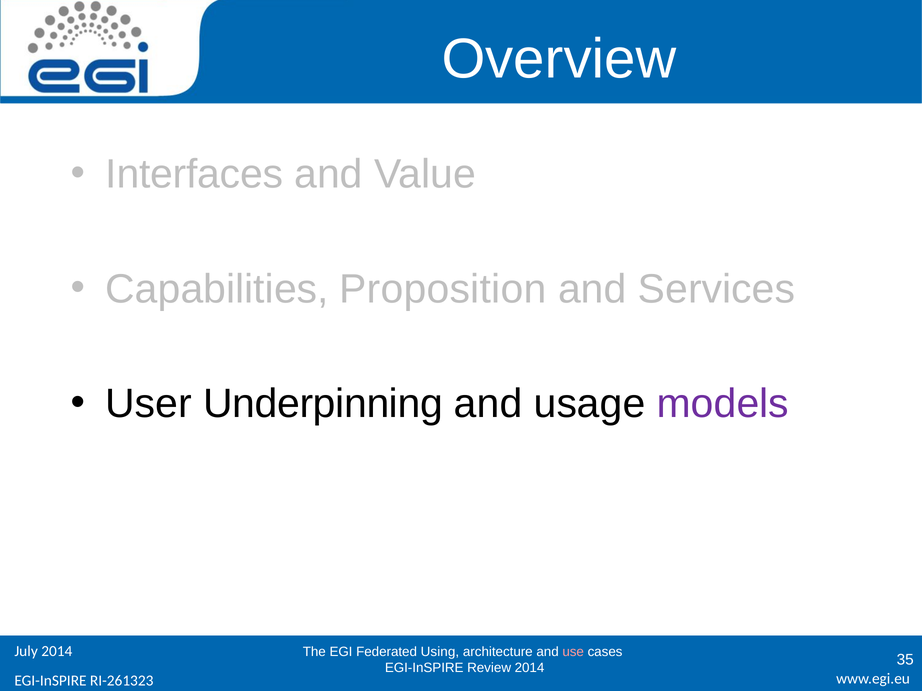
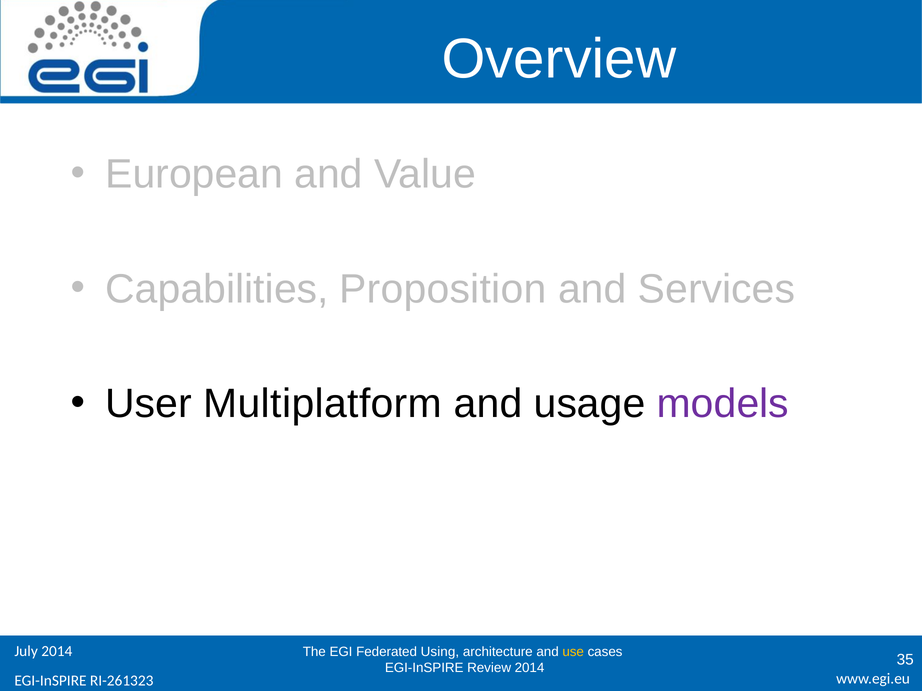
Interfaces: Interfaces -> European (194, 175)
Underpinning: Underpinning -> Multiplatform (323, 404)
use colour: pink -> yellow (573, 652)
